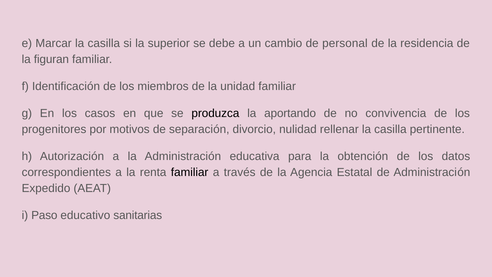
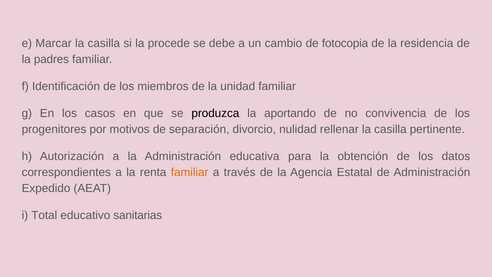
superior: superior -> procede (169, 43)
personal: personal -> fotocopia (345, 43)
figuran: figuran -> padres (51, 59)
familiar colour: black -> orange (190, 172)
Paso: Paso -> Total (44, 215)
